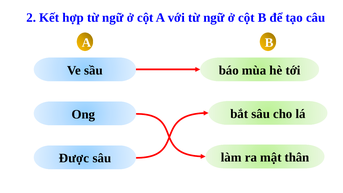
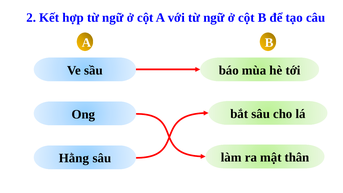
Được: Được -> Hằng (74, 158)
